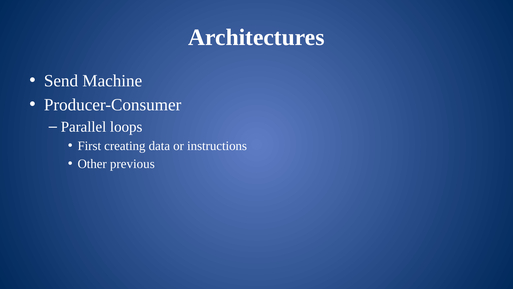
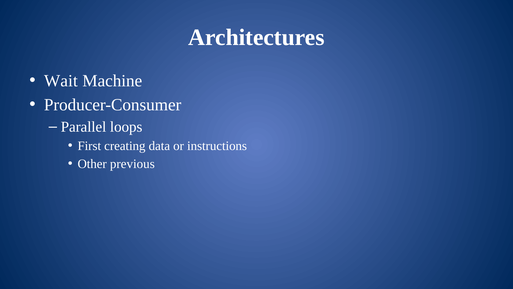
Send: Send -> Wait (61, 81)
